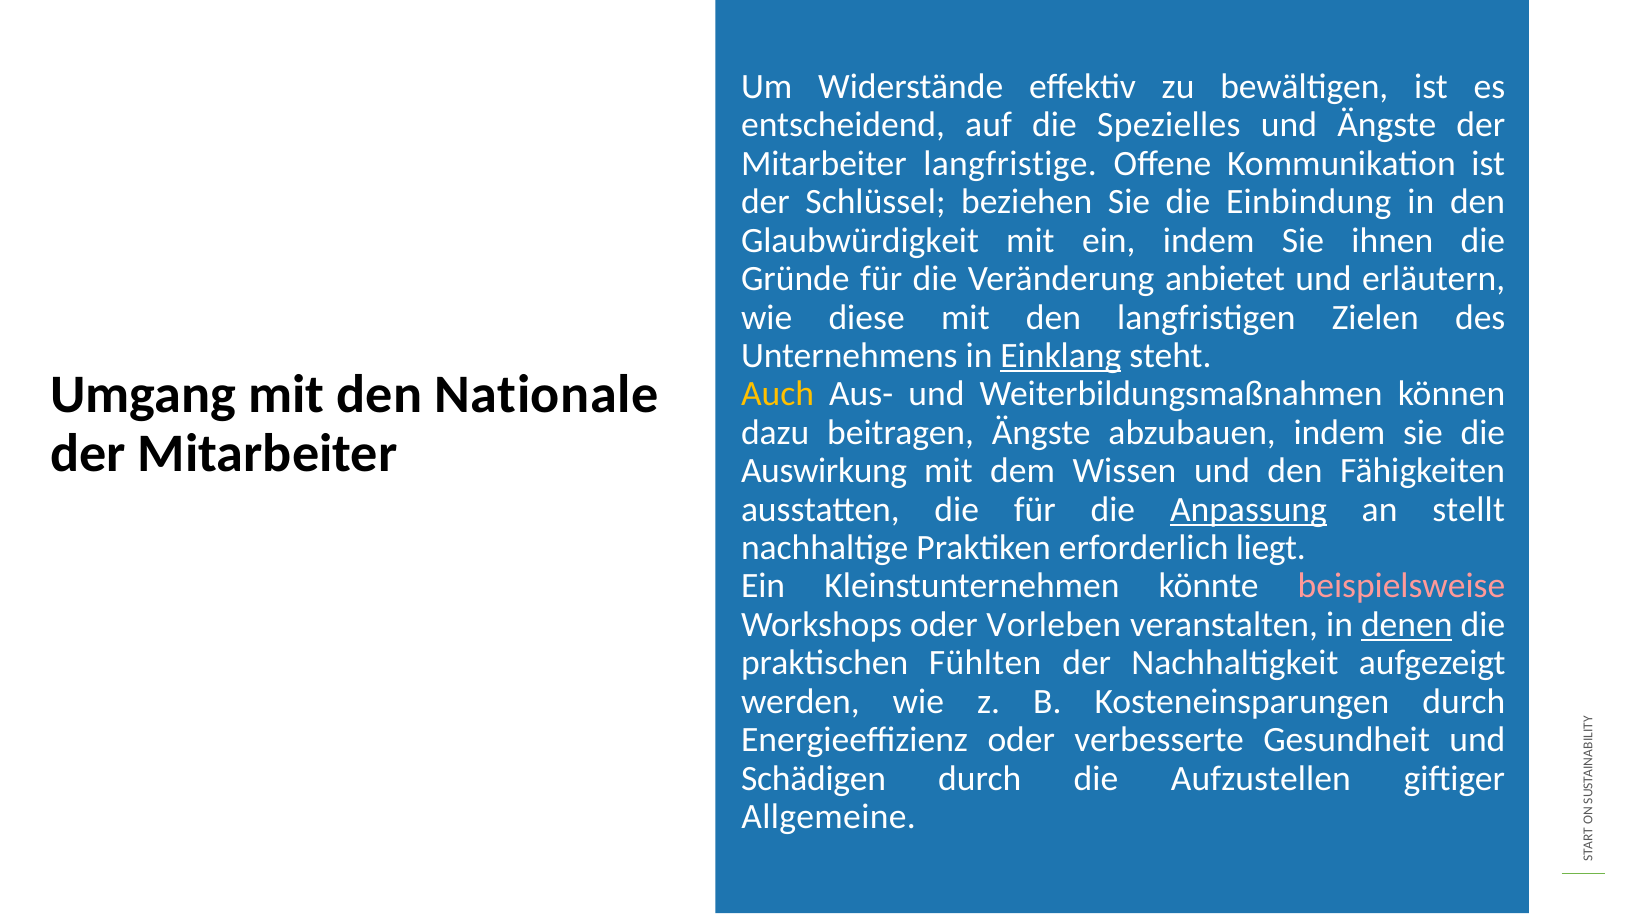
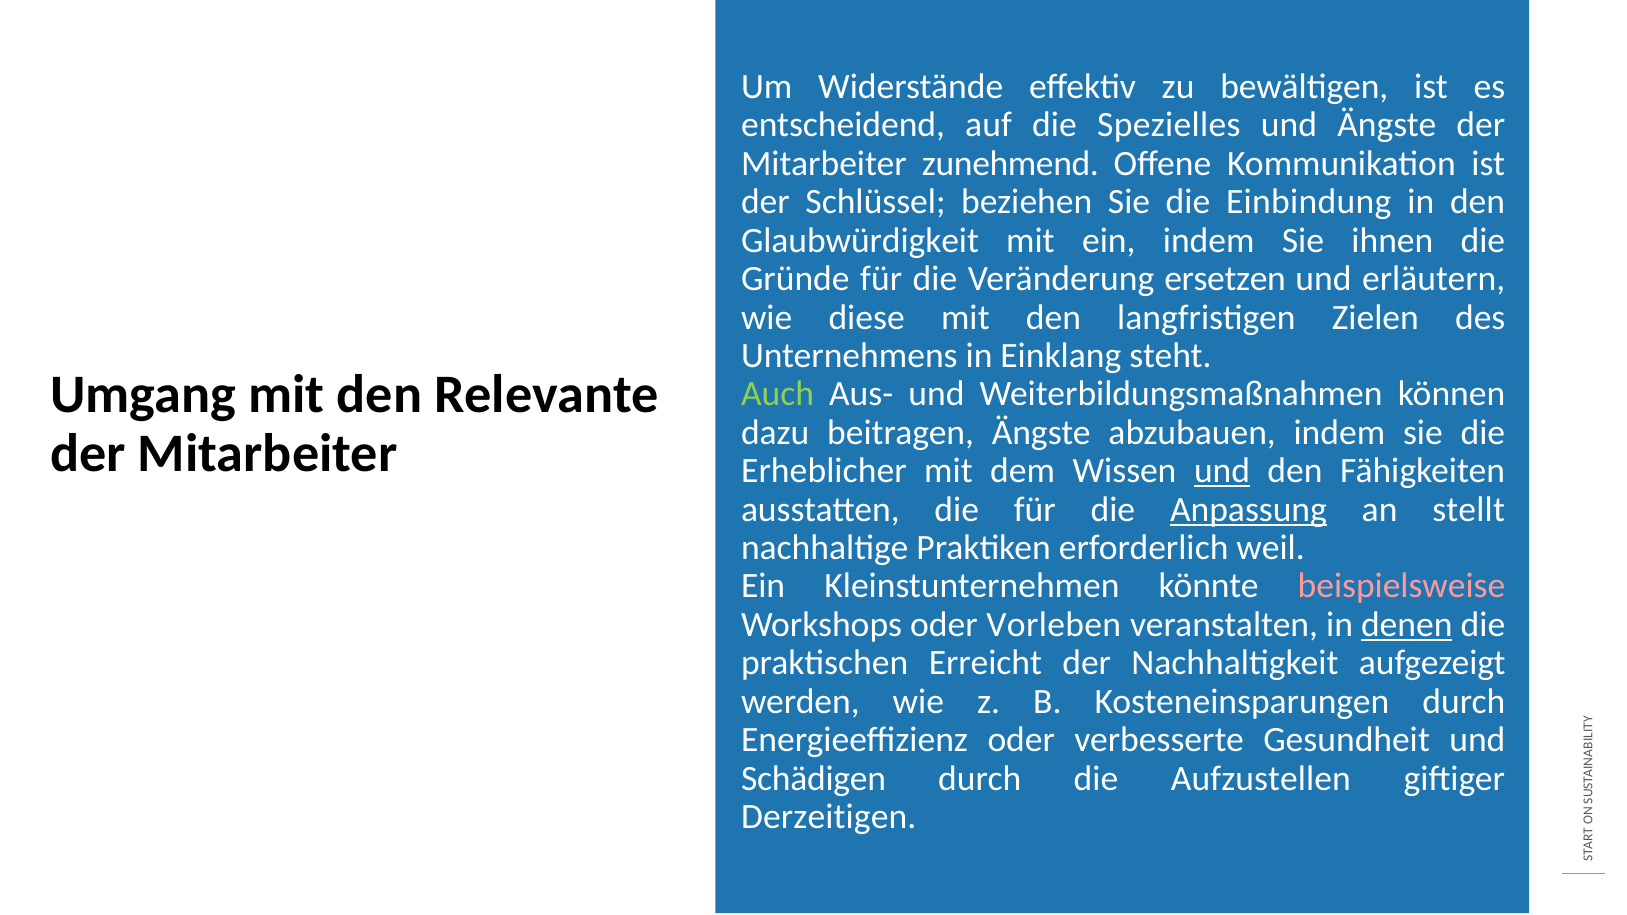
langfristige: langfristige -> zunehmend (1010, 164)
anbietet: anbietet -> ersetzen (1225, 279)
Einklang underline: present -> none (1061, 356)
Nationale: Nationale -> Relevante (547, 395)
Auch colour: yellow -> light green (778, 394)
Auswirkung: Auswirkung -> Erheblicher (824, 471)
und underline: none -> present (1222, 471)
liegt: liegt -> weil (1271, 548)
Fühlten: Fühlten -> Erreicht (985, 663)
Allgemeine: Allgemeine -> Derzeitigen (829, 817)
